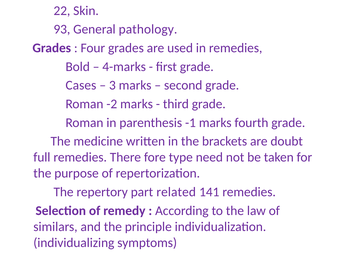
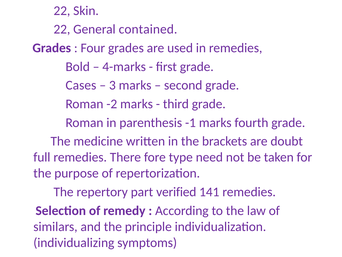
93: 93 -> 22 (62, 29)
pathology: pathology -> contained (148, 29)
related: related -> verified (176, 192)
